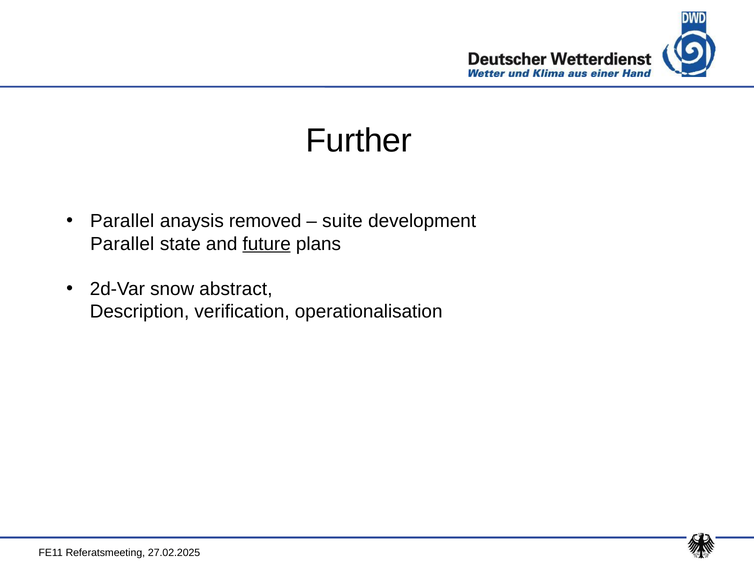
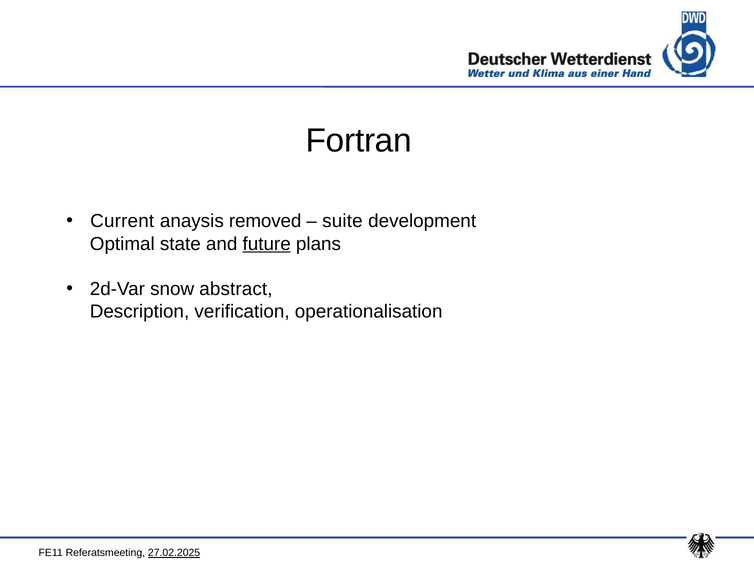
Further: Further -> Fortran (359, 141)
Parallel: Parallel -> Current (122, 221)
Parallel: Parallel -> Optimal (122, 244)
27.02.2025 underline: none -> present (174, 554)
